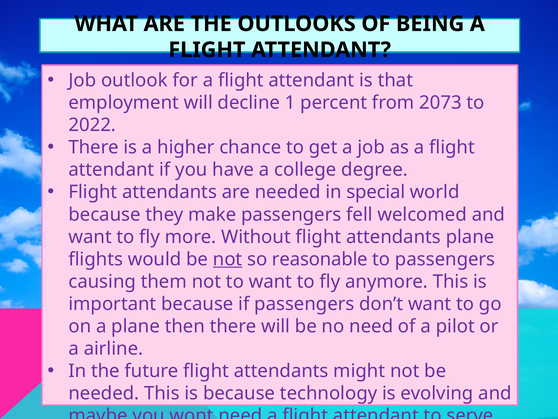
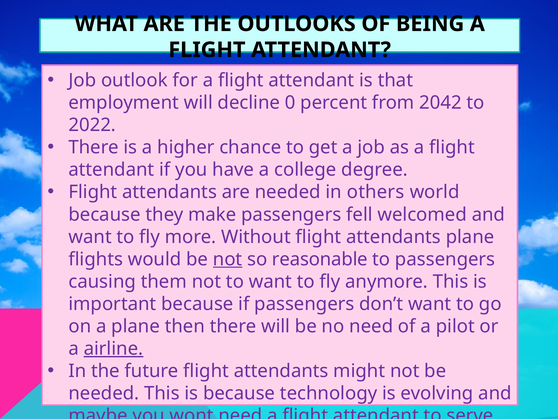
1: 1 -> 0 (290, 103)
2073: 2073 -> 2042 (440, 103)
special: special -> others (376, 192)
airline underline: none -> present (113, 348)
